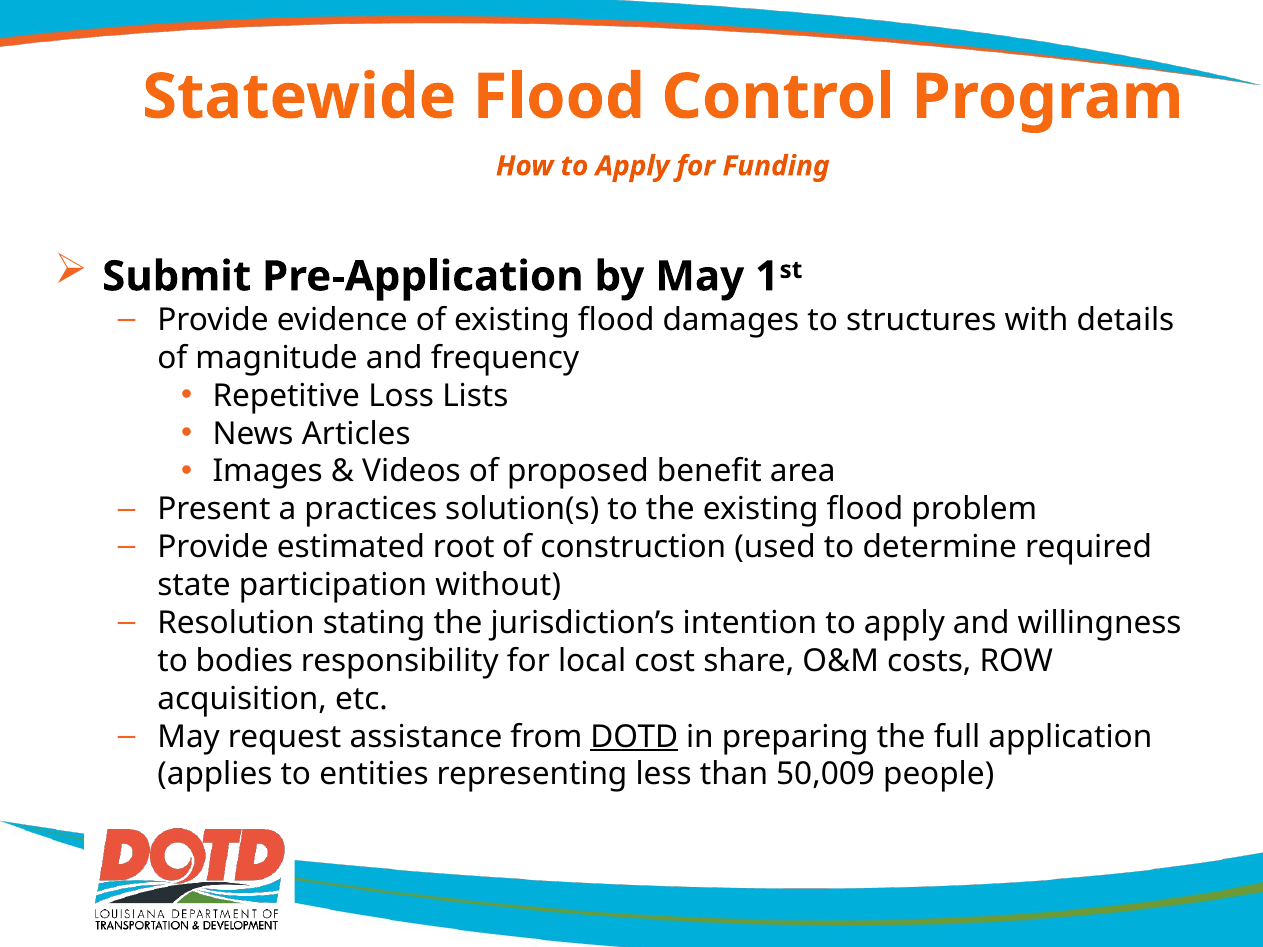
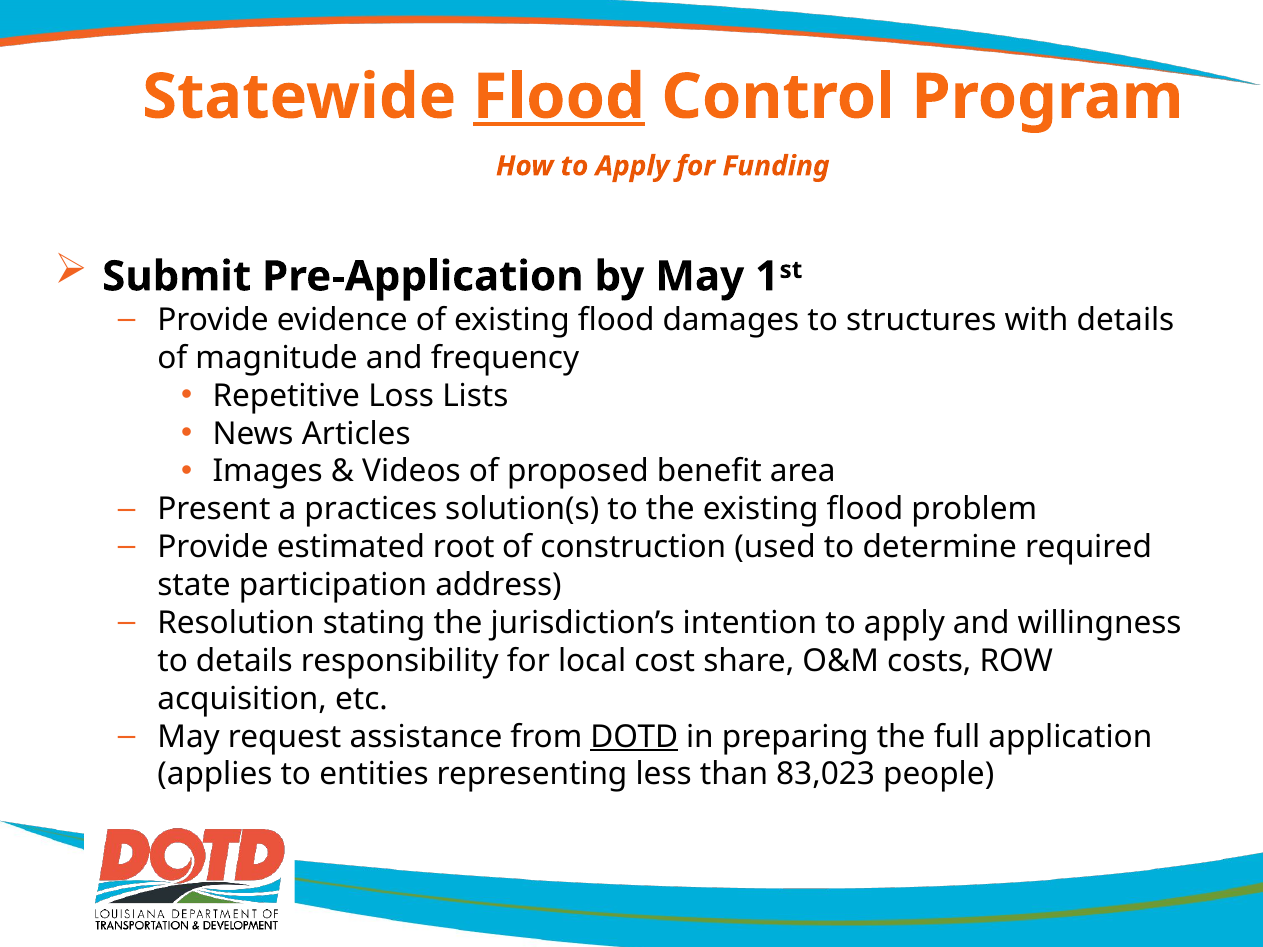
Flood underline: none -> present (559, 97)
without: without -> address (498, 585)
to bodies: bodies -> details (244, 661)
50,009: 50,009 -> 83,023 (826, 775)
